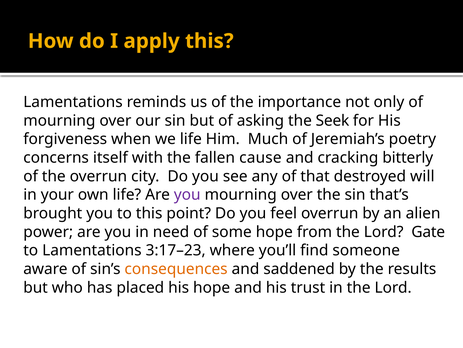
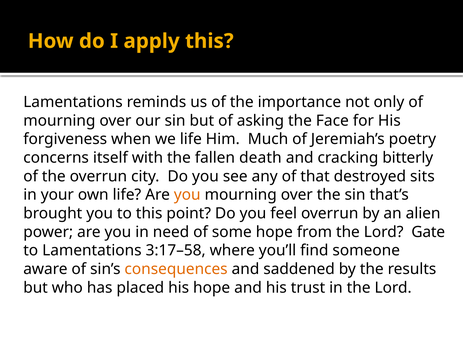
Seek: Seek -> Face (332, 120)
cause: cause -> death (260, 157)
will: will -> sits (422, 176)
you colour: purple -> orange (187, 194)
3:17–23: 3:17–23 -> 3:17–58 (176, 250)
